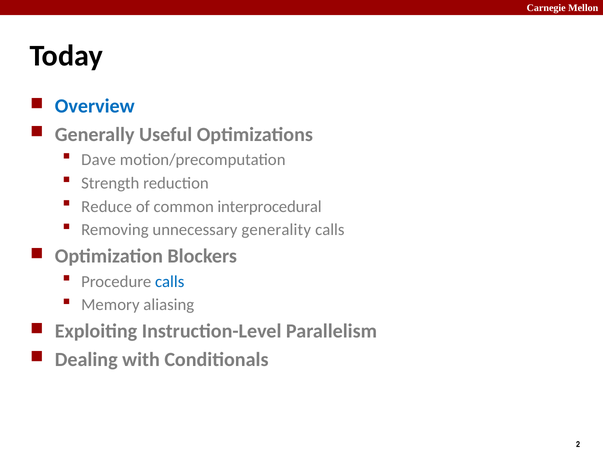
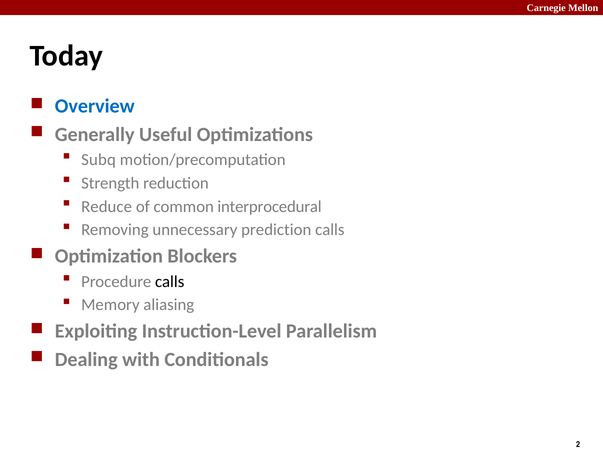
Dave: Dave -> Subq (99, 160)
generality: generality -> prediction (276, 230)
calls colour: blue -> black (170, 282)
